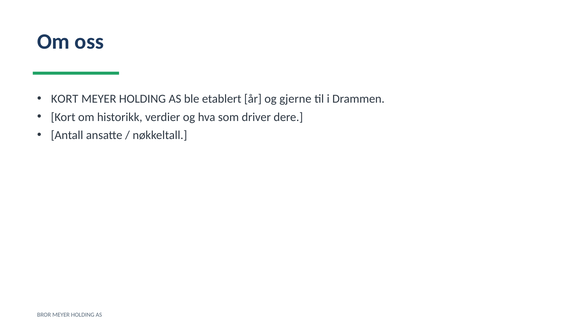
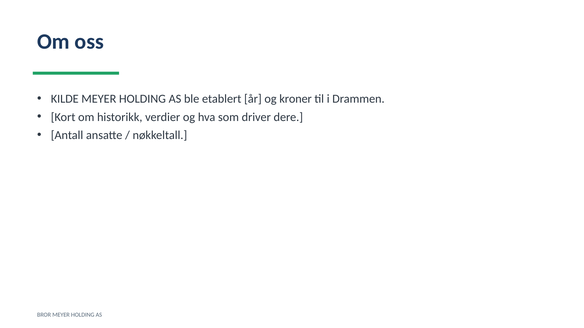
KORT: KORT -> KILDE (65, 99)
gjerne: gjerne -> kroner (296, 99)
